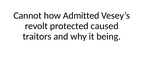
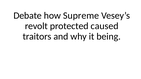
Cannot: Cannot -> Debate (28, 16)
Admitted: Admitted -> Supreme (81, 16)
